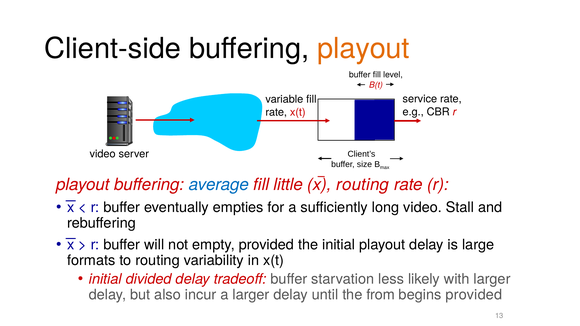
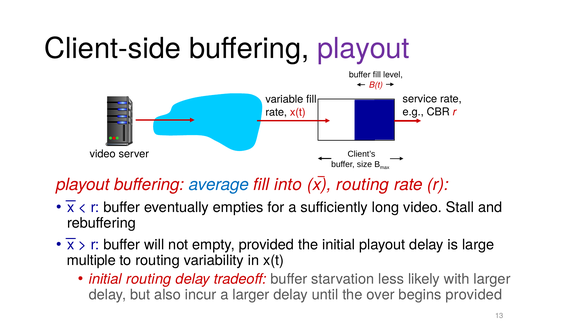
playout colour: orange -> purple (363, 49)
little: little -> into (288, 185)
formats: formats -> multiple (91, 261)
initial divided: divided -> routing (149, 279)
from: from -> over (381, 295)
